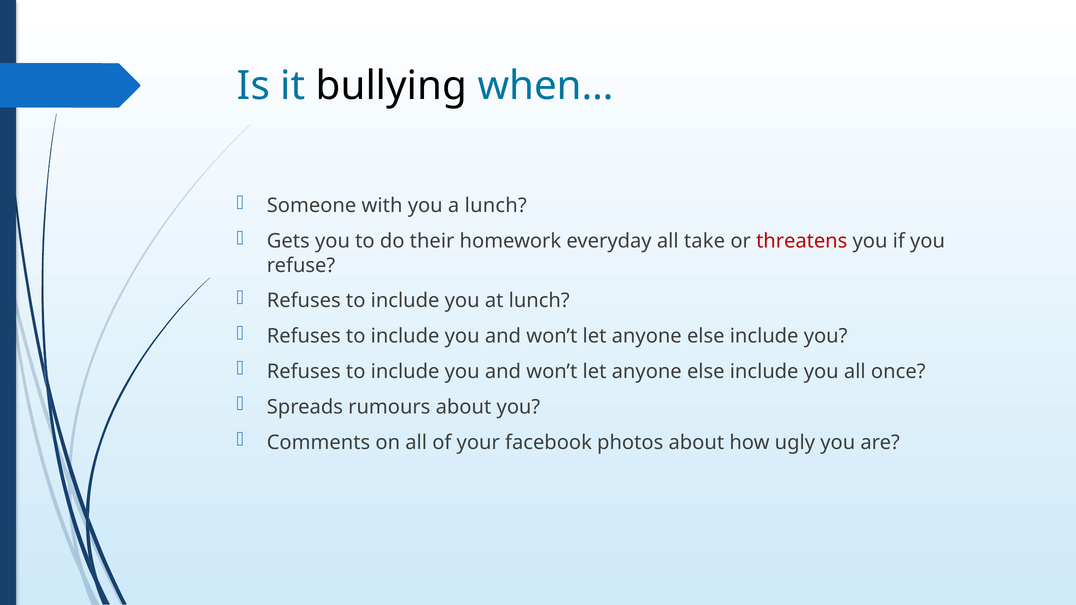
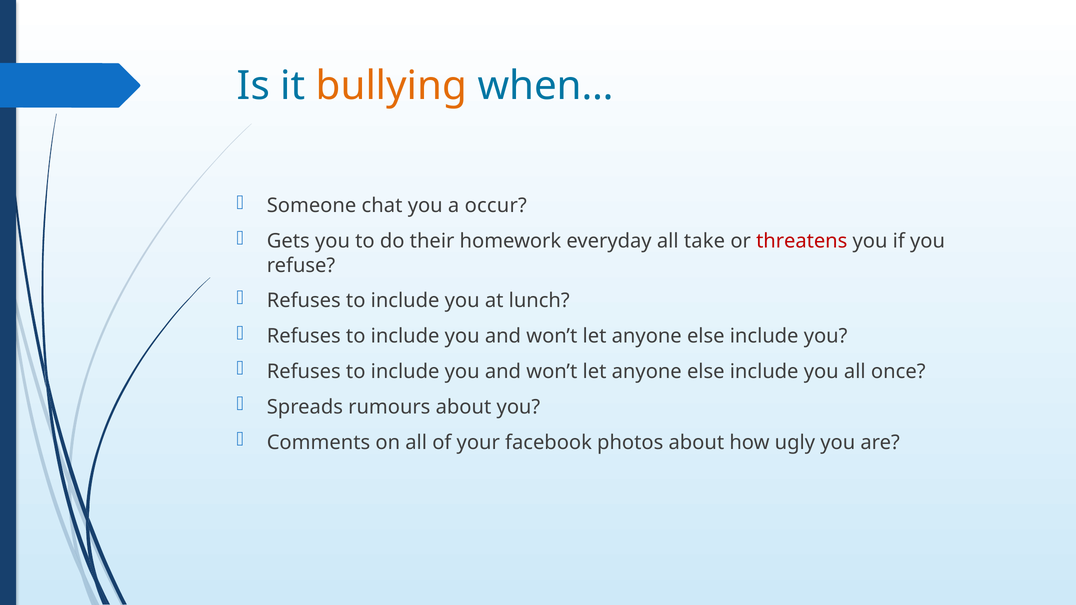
bullying colour: black -> orange (391, 86)
with: with -> chat (382, 206)
a lunch: lunch -> occur (496, 206)
